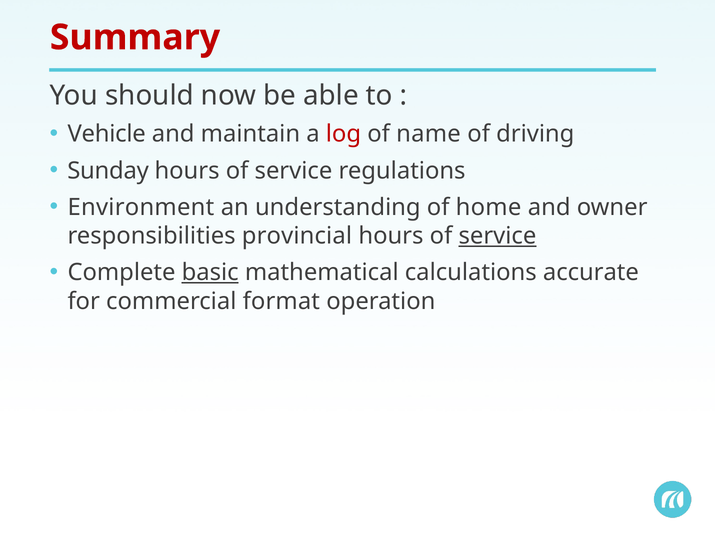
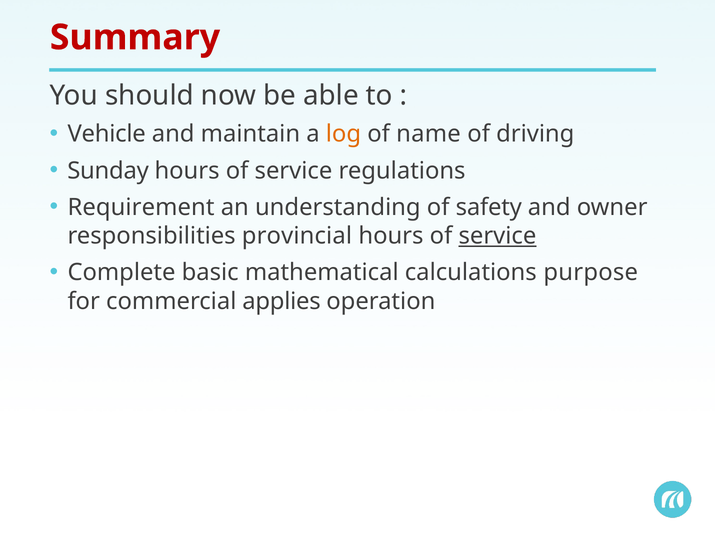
log colour: red -> orange (343, 134)
Environment: Environment -> Requirement (141, 207)
home: home -> safety (489, 207)
basic underline: present -> none (210, 272)
accurate: accurate -> purpose (591, 272)
format: format -> applies (281, 301)
